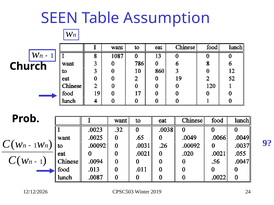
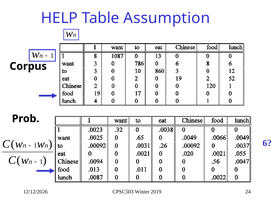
SEEN: SEEN -> HELP (59, 18)
Church: Church -> Corpus (28, 66)
9: 9 -> 6 (267, 143)
